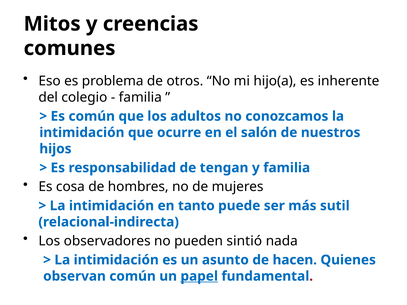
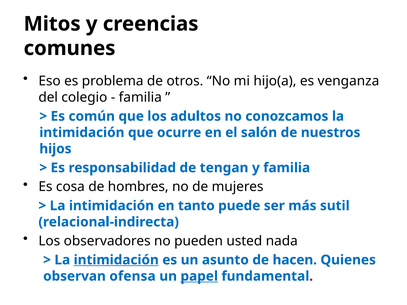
inherente: inherente -> venganza (348, 81)
sintió: sintió -> usted (244, 241)
intimidación underline: none -> present (116, 260)
observan común: común -> ofensa (133, 276)
